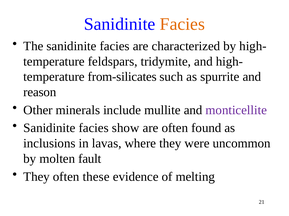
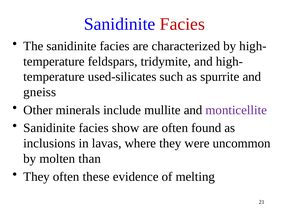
Facies colour: orange -> red (182, 24)
from-silicates: from-silicates -> used-silicates (122, 77)
reason: reason -> gneiss (40, 92)
fault: fault -> than (90, 159)
